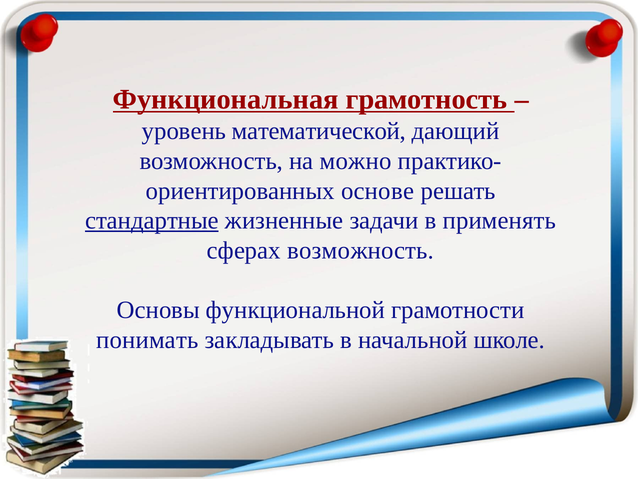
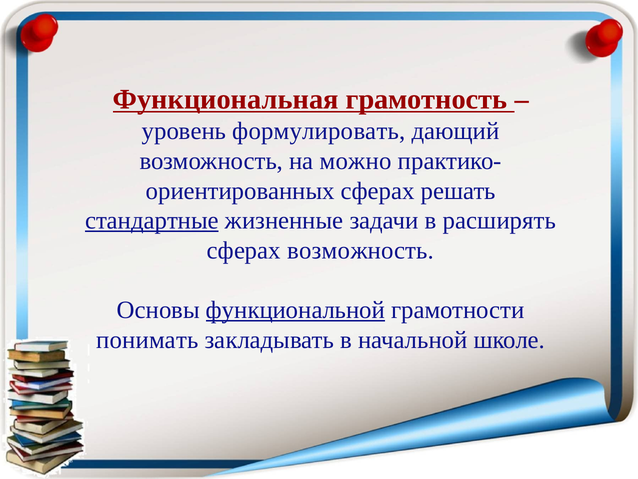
математической: математической -> формулировать (319, 131)
основе: основе -> сферах (378, 191)
применять: применять -> расширять (499, 220)
функциональной underline: none -> present (295, 310)
